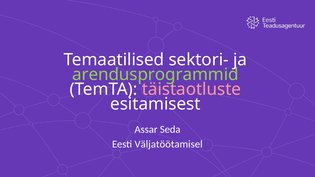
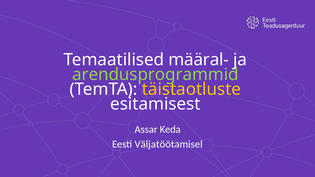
sektori-: sektori- -> määral- (199, 60)
täistaotluste colour: pink -> yellow (191, 89)
Seda: Seda -> Keda (170, 130)
